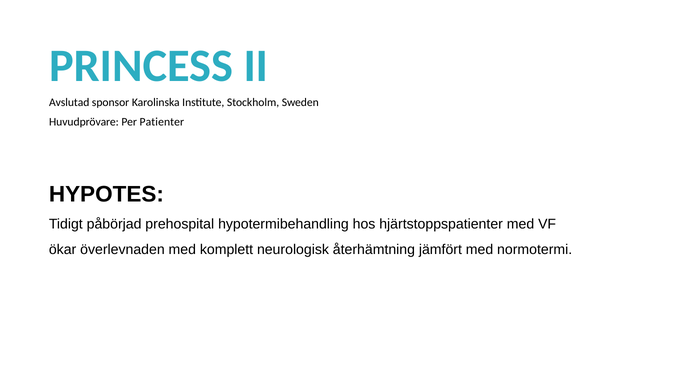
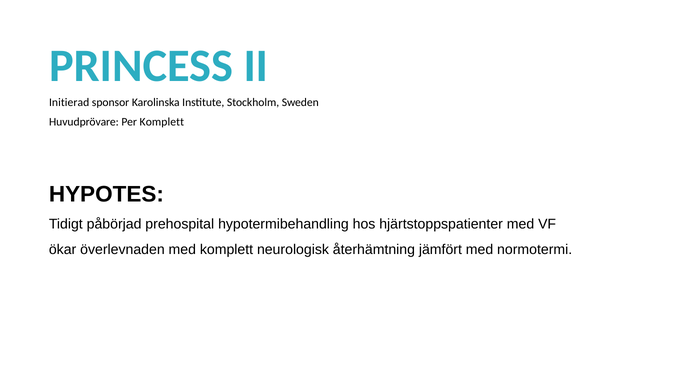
Avslutad: Avslutad -> Initierad (69, 102)
Per Patienter: Patienter -> Komplett (162, 122)
